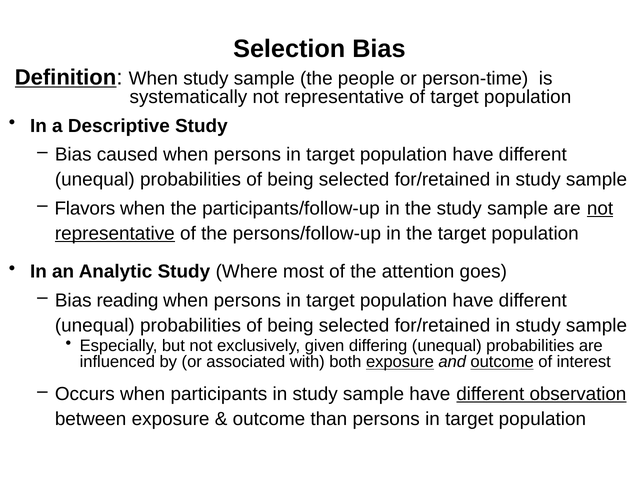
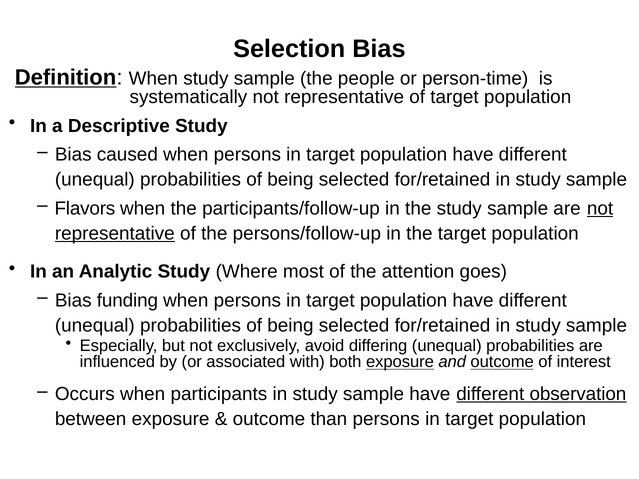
reading: reading -> funding (127, 301)
given: given -> avoid (325, 346)
